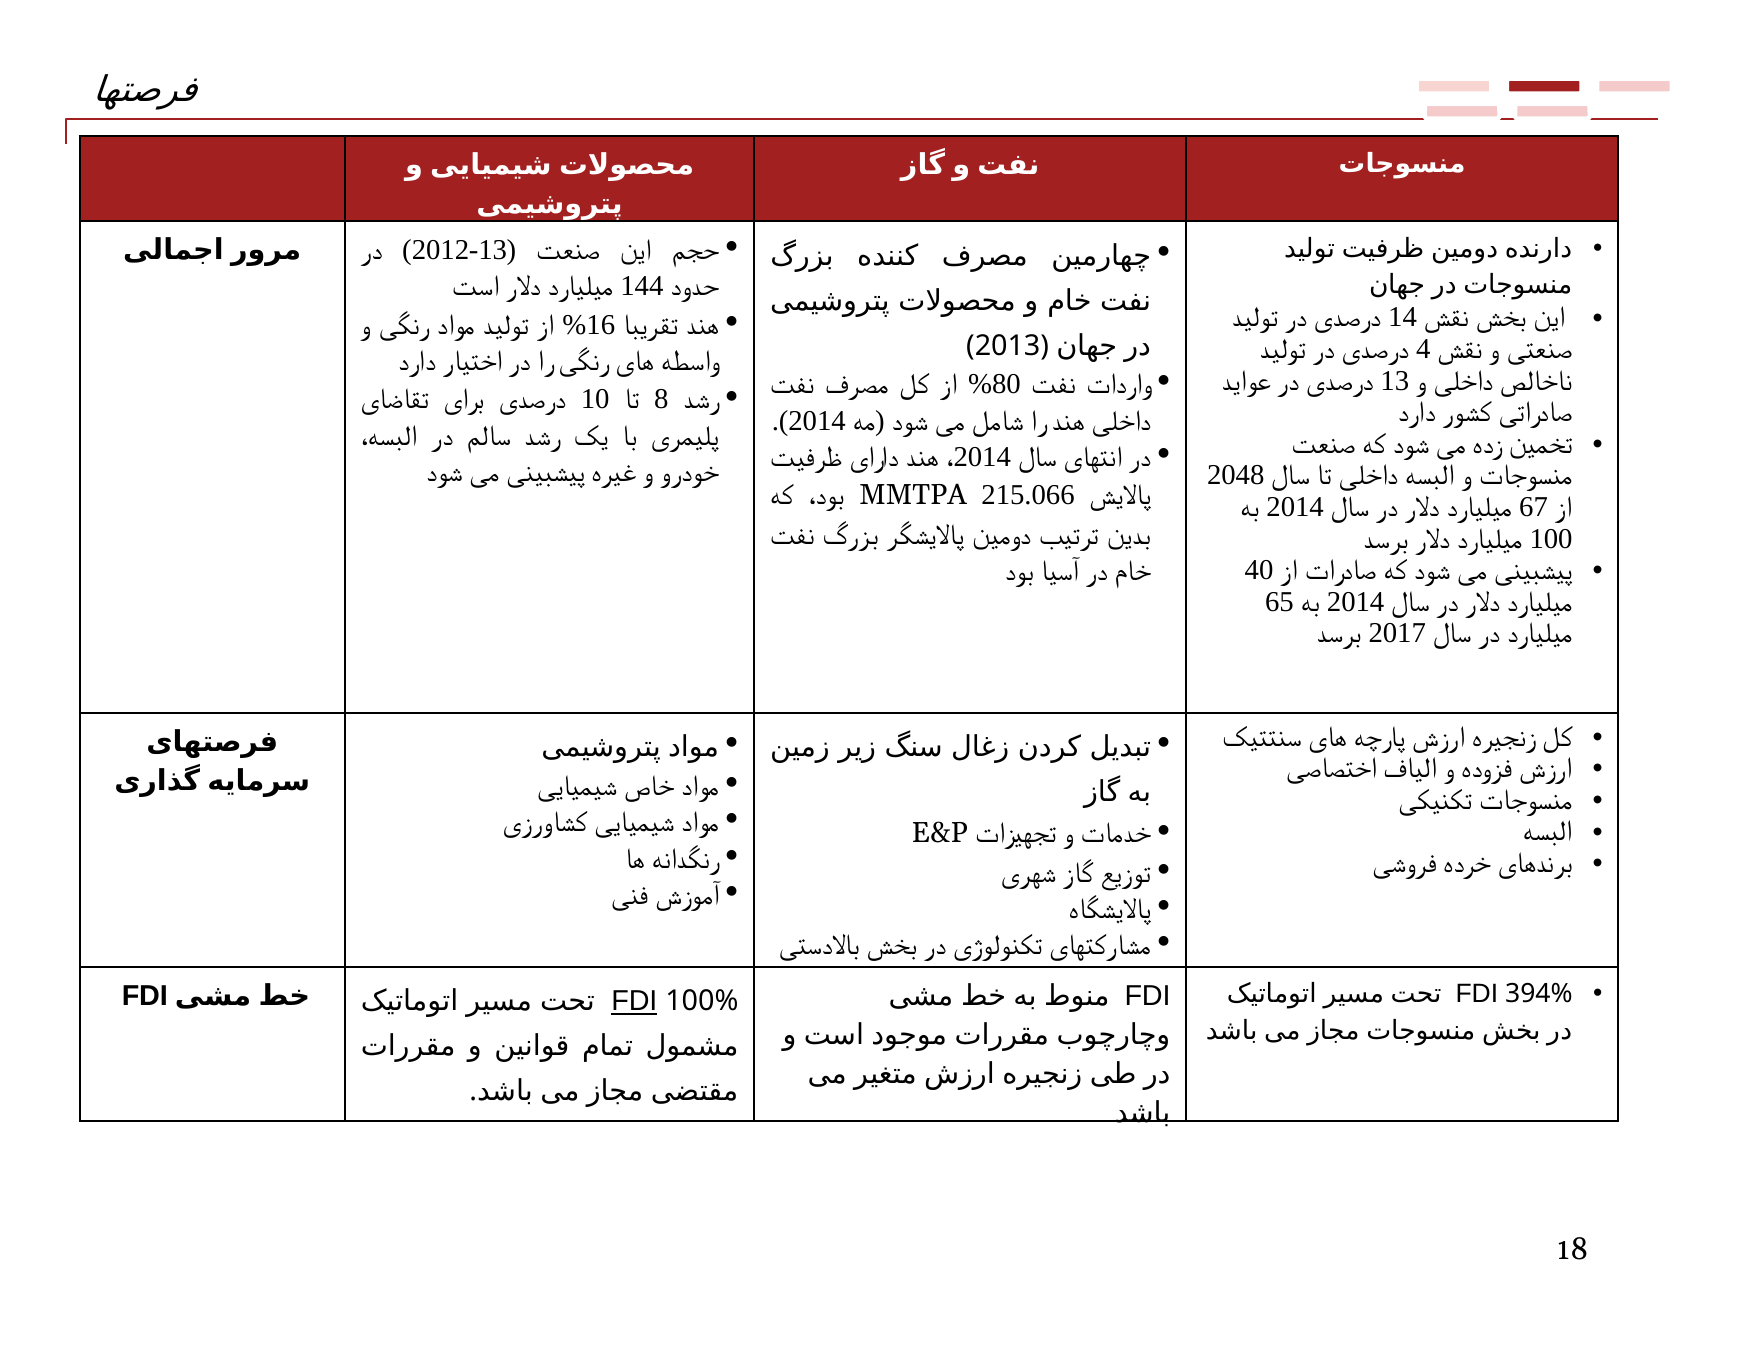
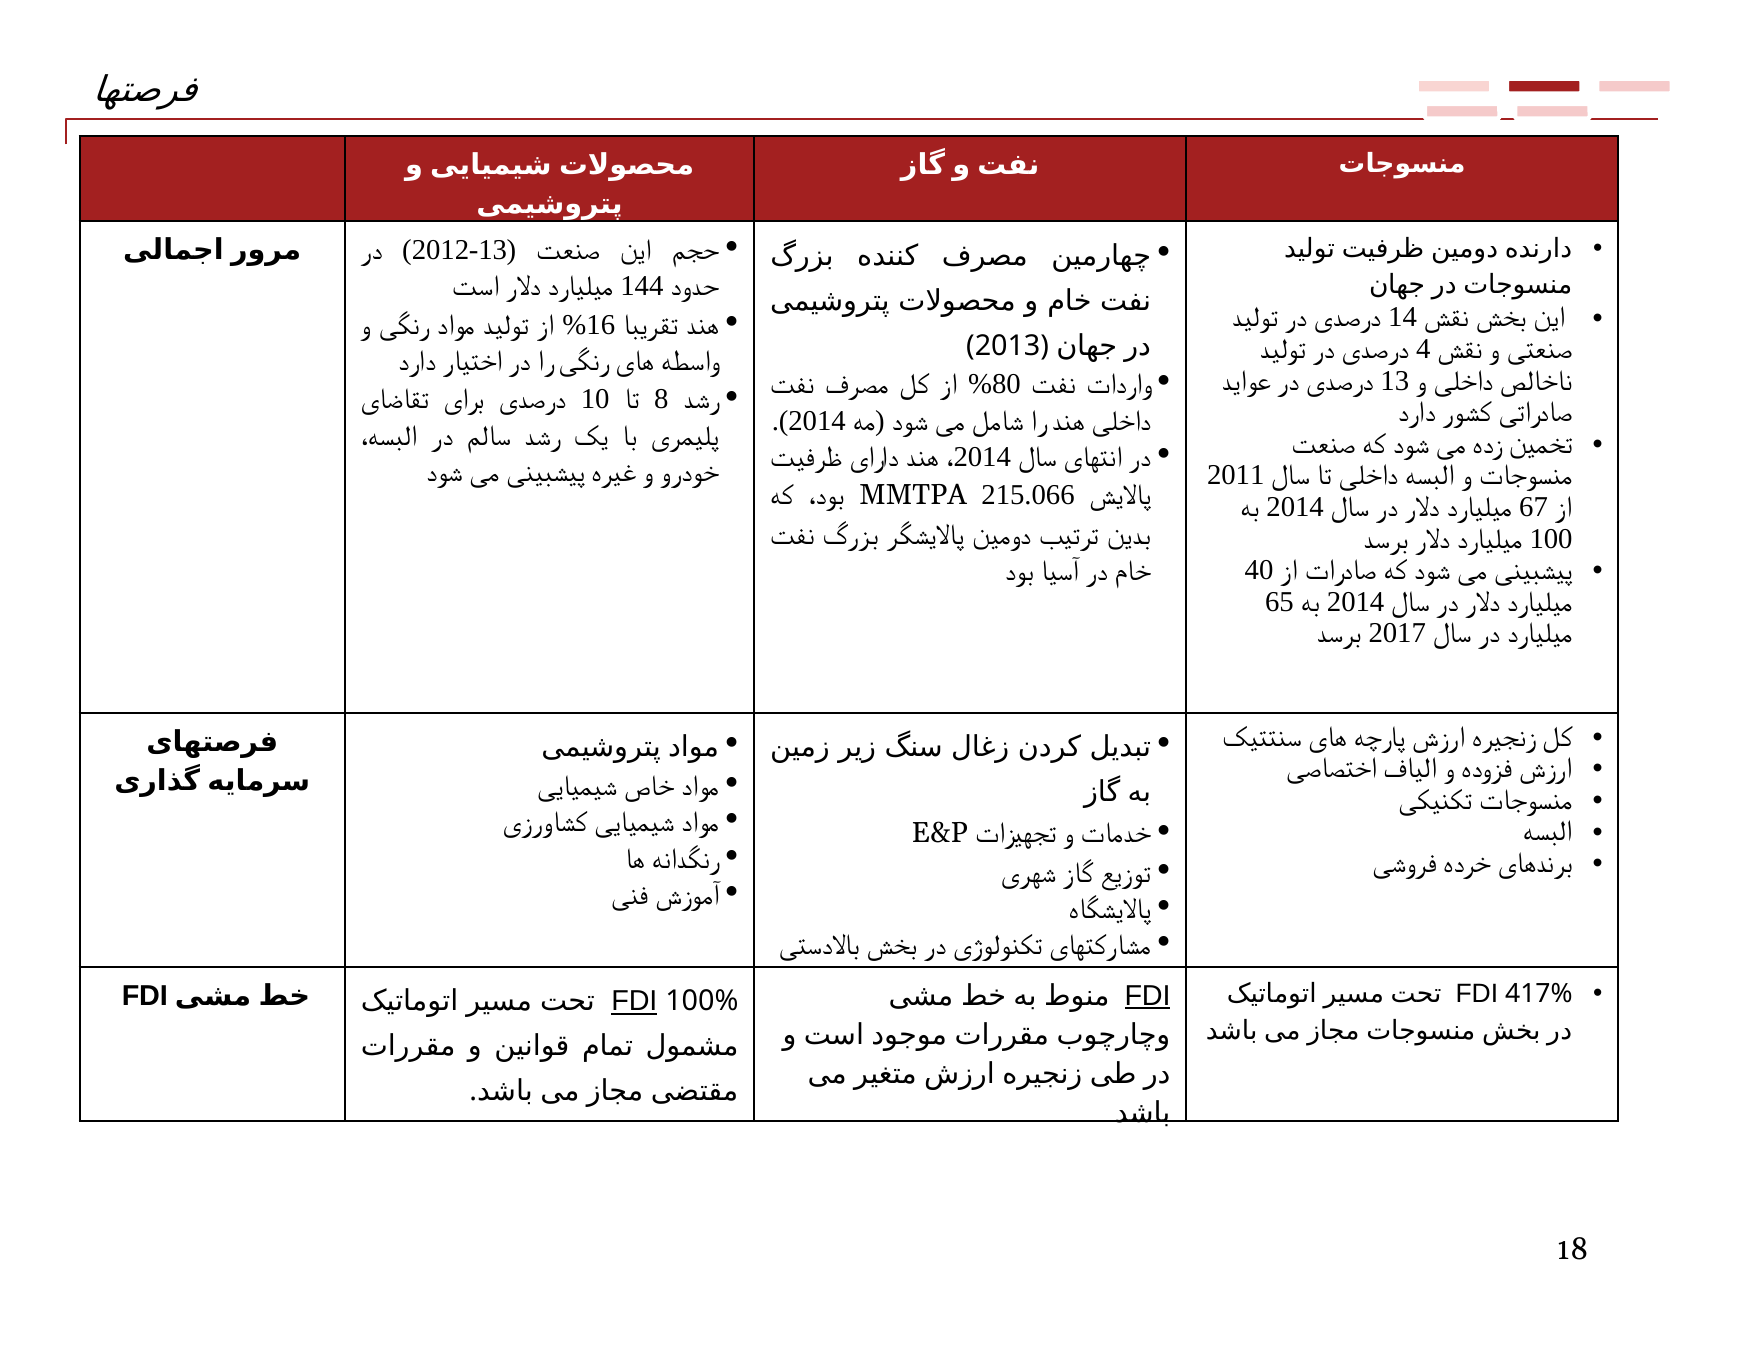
2048: 2048 -> 2011 (1236, 475)
FDI underline: none -> present (1148, 996)
394%: 394% -> 417% (1539, 994)
